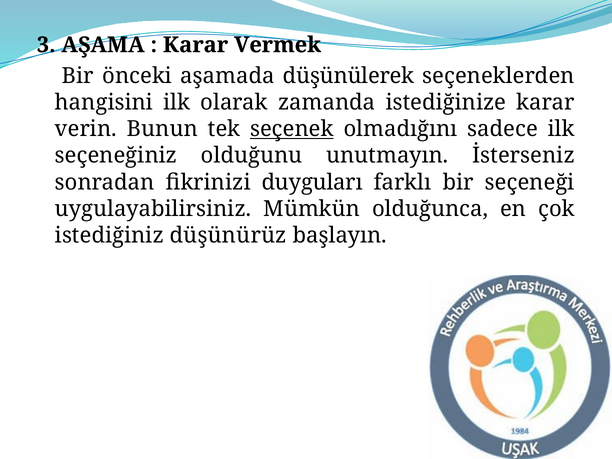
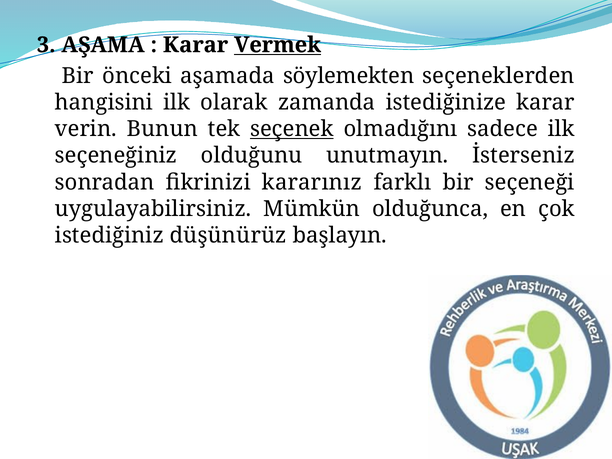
Vermek underline: none -> present (278, 45)
düşünülerek: düşünülerek -> söylemekten (349, 76)
duyguları: duyguları -> kararınız (312, 182)
